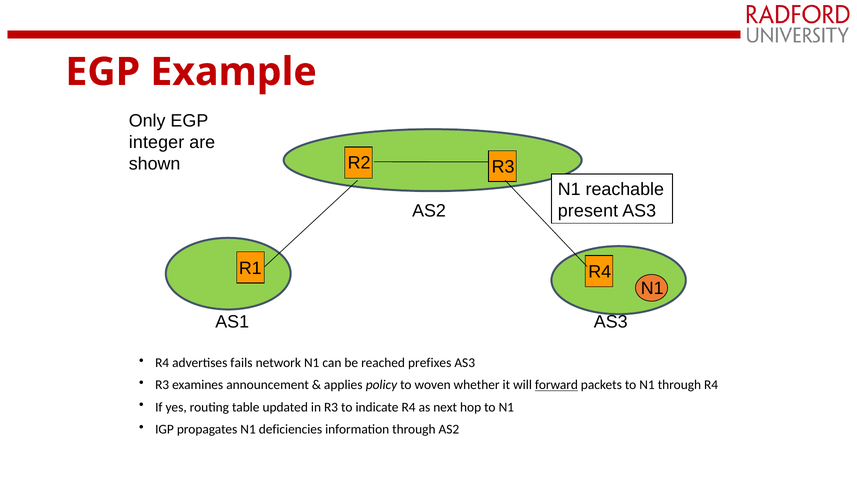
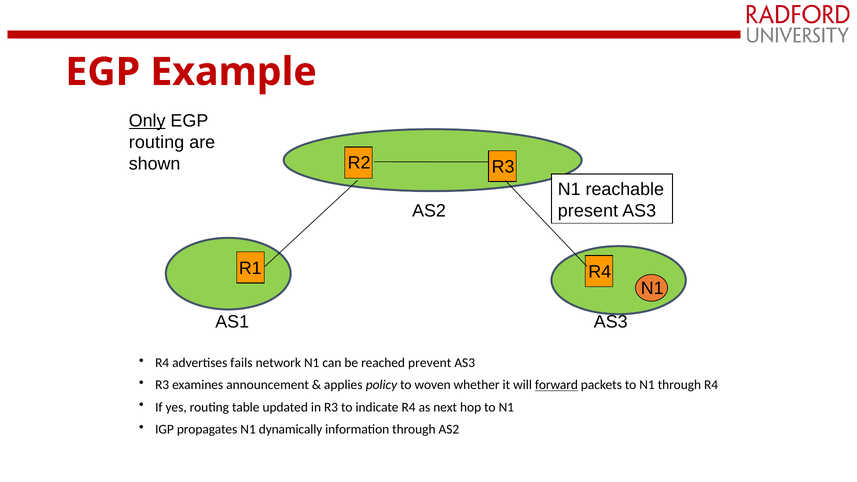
Only underline: none -> present (147, 121)
integer: integer -> routing (157, 142)
prefixes: prefixes -> prevent (430, 363)
deficiencies: deficiencies -> dynamically (291, 430)
